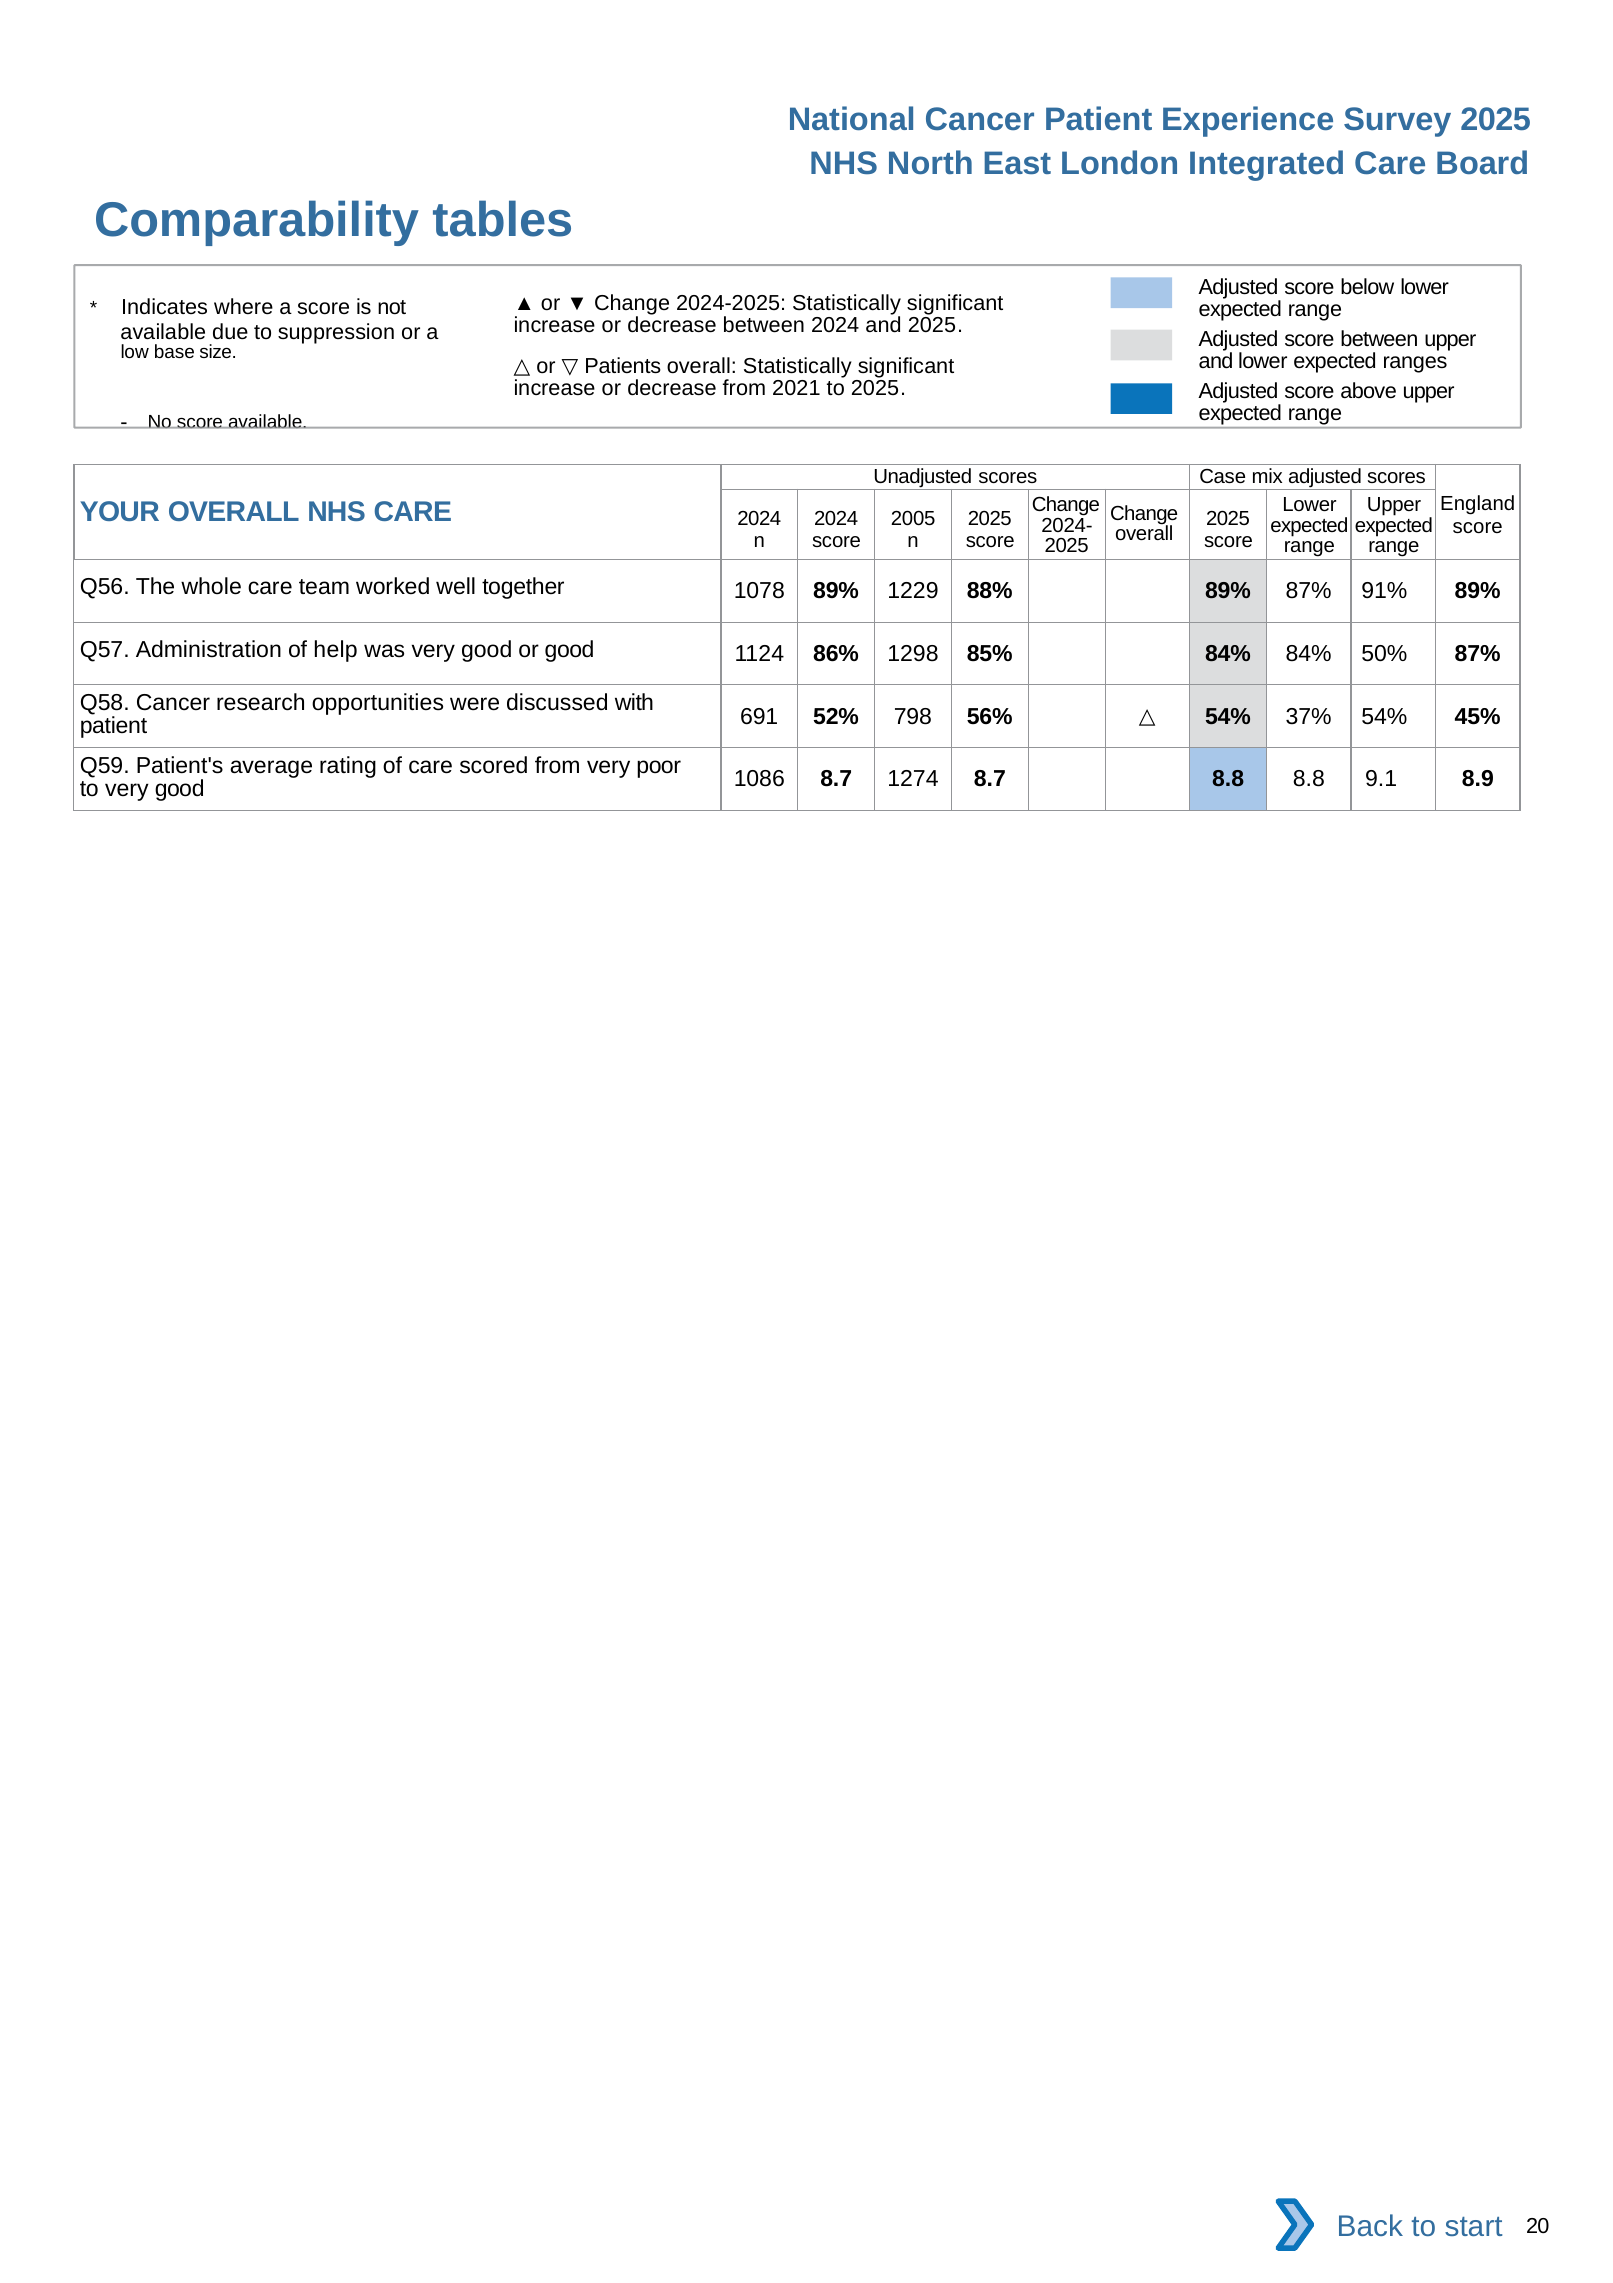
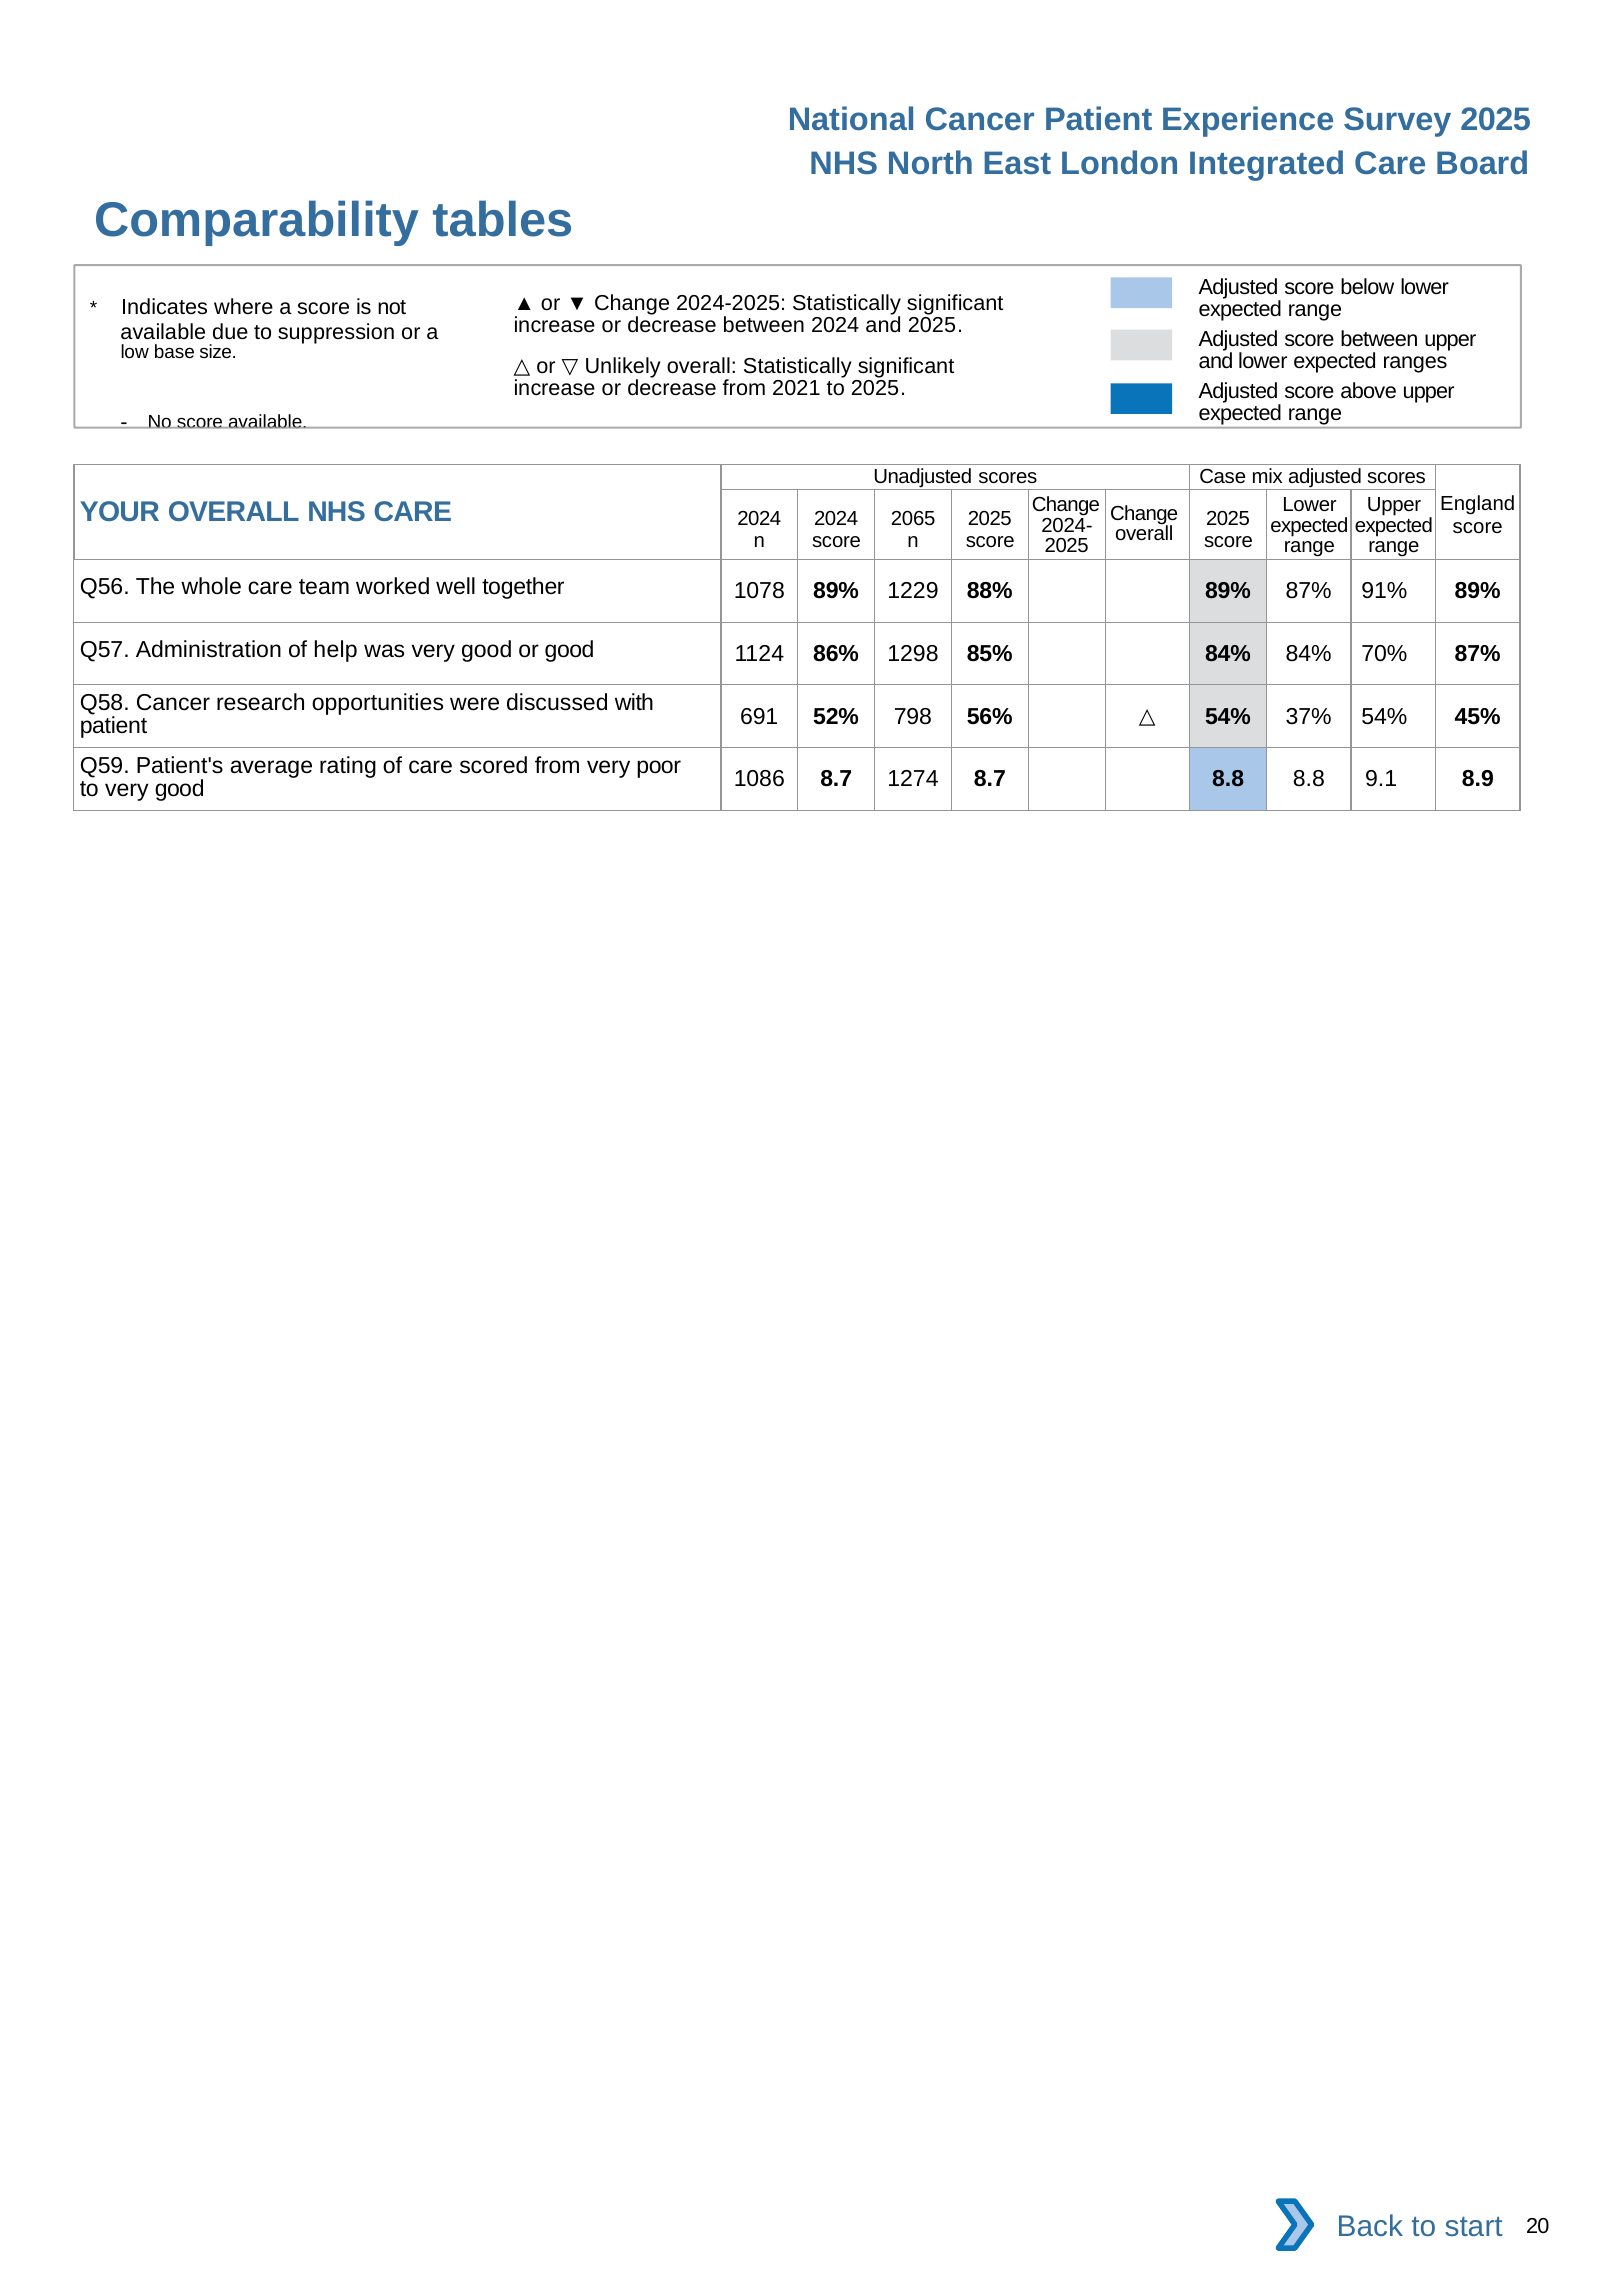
Patients: Patients -> Unlikely (623, 367)
2005: 2005 -> 2065 (913, 518)
50%: 50% -> 70% (1384, 654)
